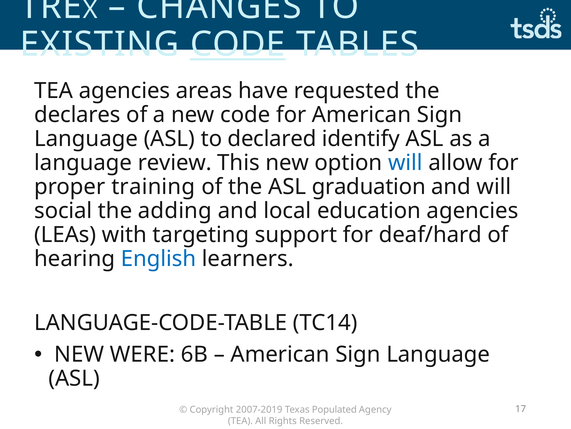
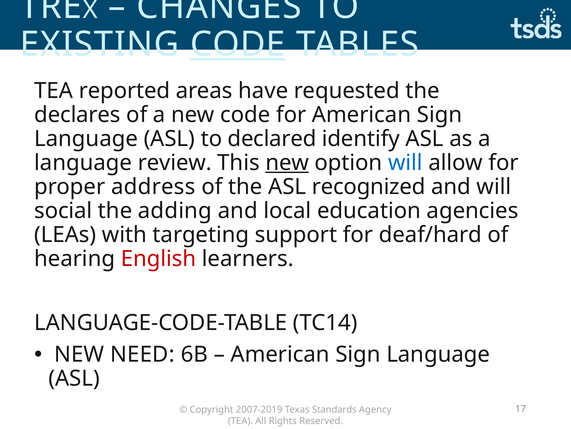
TEA agencies: agencies -> reported (124, 91)
new underline: none -> present (287, 163)
training: training -> address (153, 187)
graduation: graduation -> recognized (369, 187)
English colour: blue -> red (159, 258)
WERE: WERE -> NEED (142, 354)
Populated: Populated -> Standards (334, 409)
